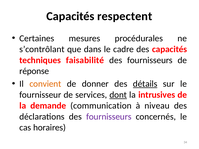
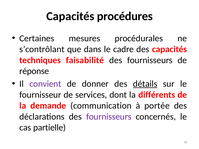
respectent: respectent -> procédures (125, 16)
convient colour: orange -> purple (45, 84)
dont underline: present -> none (118, 95)
intrusives: intrusives -> différents (157, 95)
niveau: niveau -> portée (157, 106)
horaires: horaires -> partielle (49, 128)
